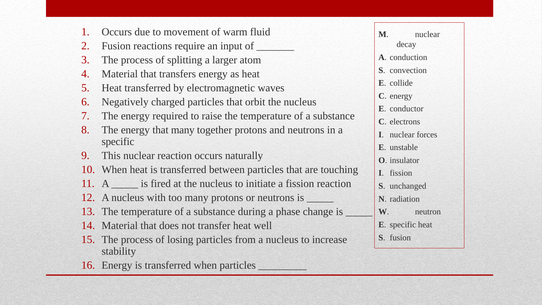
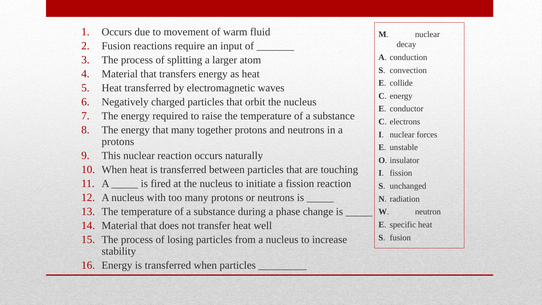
specific: specific -> protons (118, 142)
